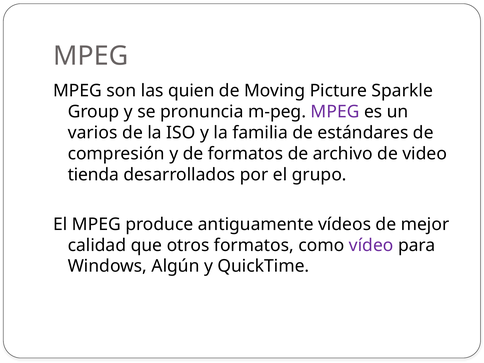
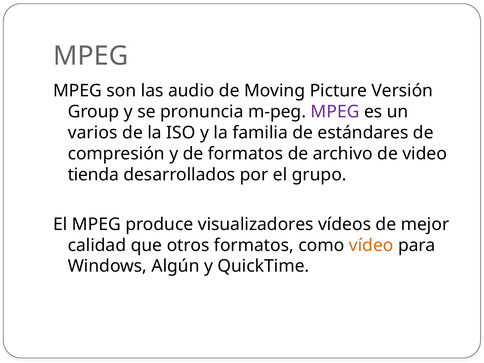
quien: quien -> audio (191, 91)
Sparkle: Sparkle -> Versión (402, 91)
antiguamente: antiguamente -> visualizadores (256, 224)
vídeo colour: purple -> orange (371, 245)
